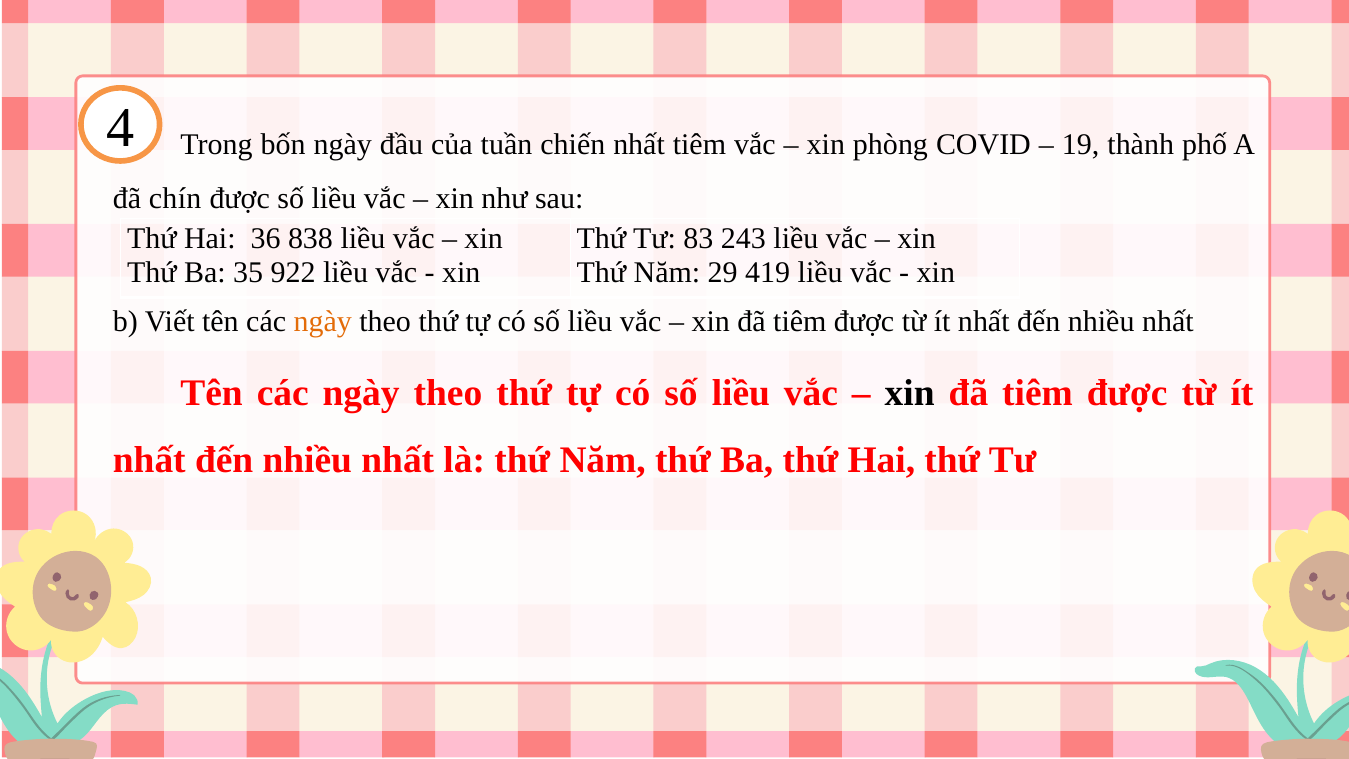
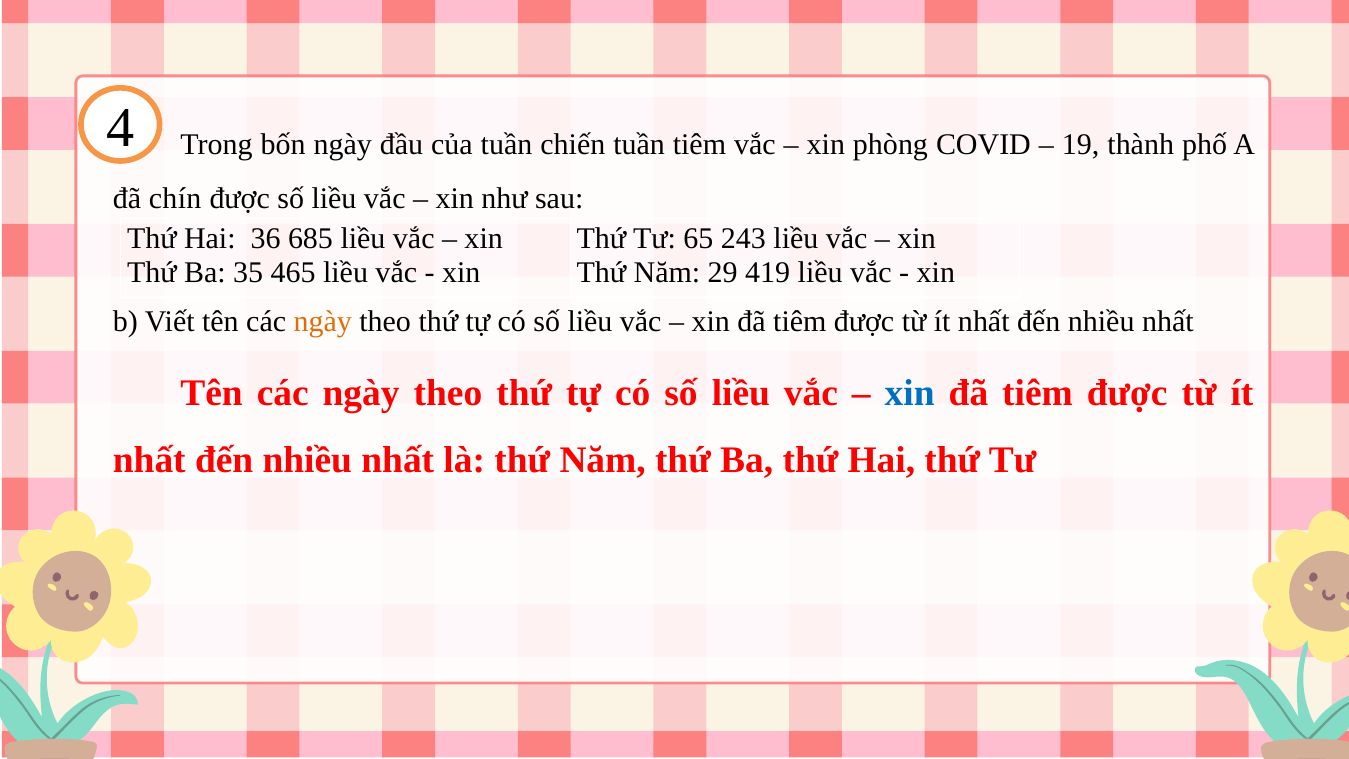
chiến nhất: nhất -> tuần (639, 145)
838: 838 -> 685 (310, 239)
83: 83 -> 65 (698, 239)
922: 922 -> 465 (293, 272)
xin colour: black -> blue (910, 393)
